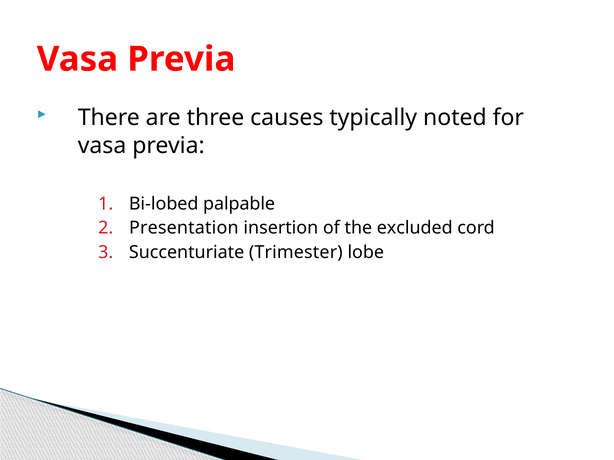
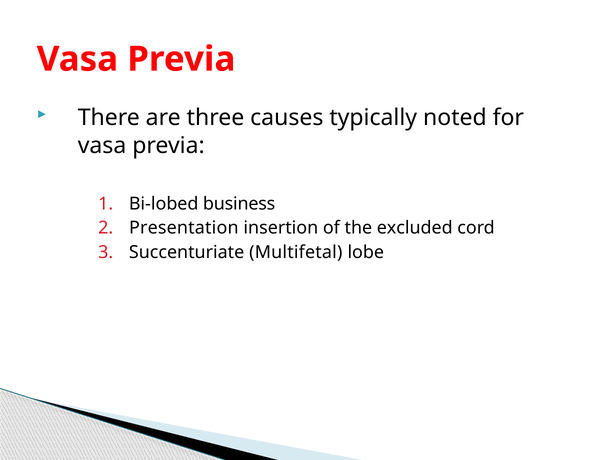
palpable: palpable -> business (239, 204)
Trimester: Trimester -> Multifetal (296, 253)
